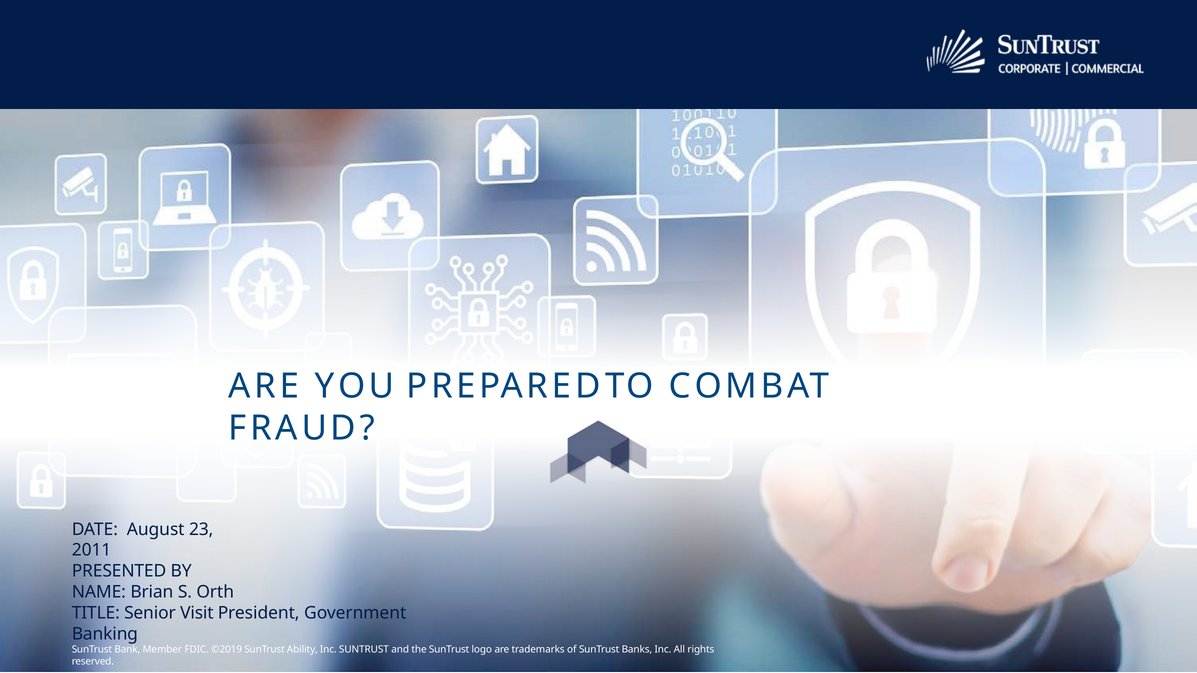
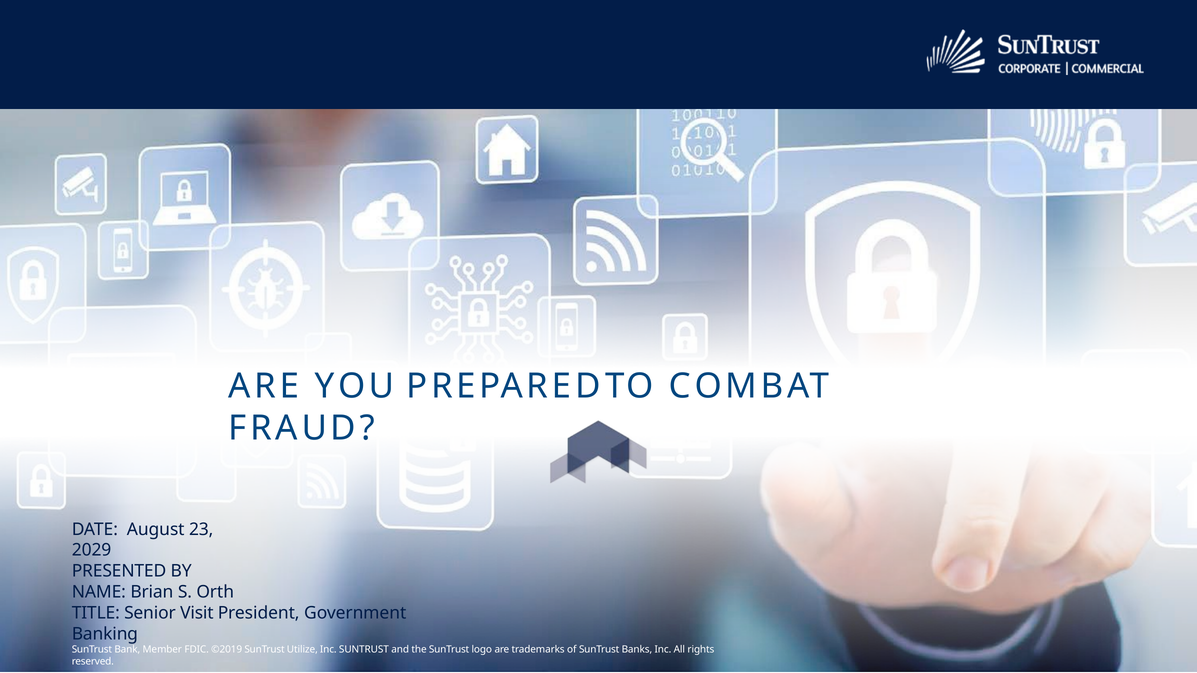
2011: 2011 -> 2029 (92, 550)
Ability: Ability -> Utilize (302, 650)
